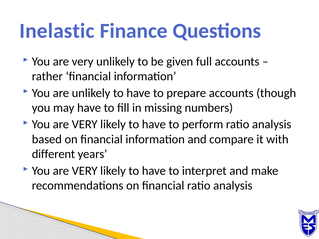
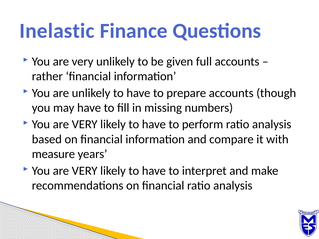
different: different -> measure (53, 154)
